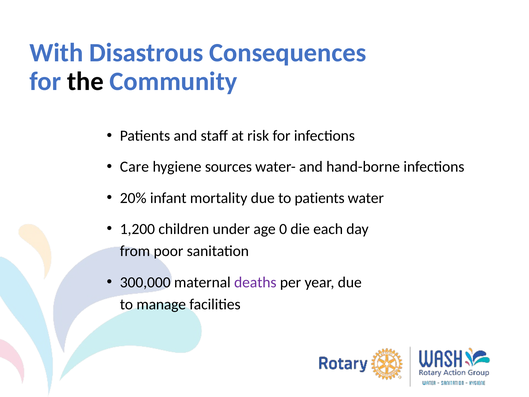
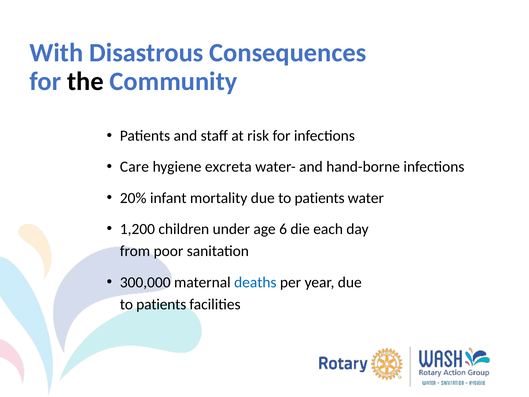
sources: sources -> excreta (228, 167)
0: 0 -> 6 (283, 229)
deaths colour: purple -> blue (255, 282)
manage: manage -> patients (161, 304)
